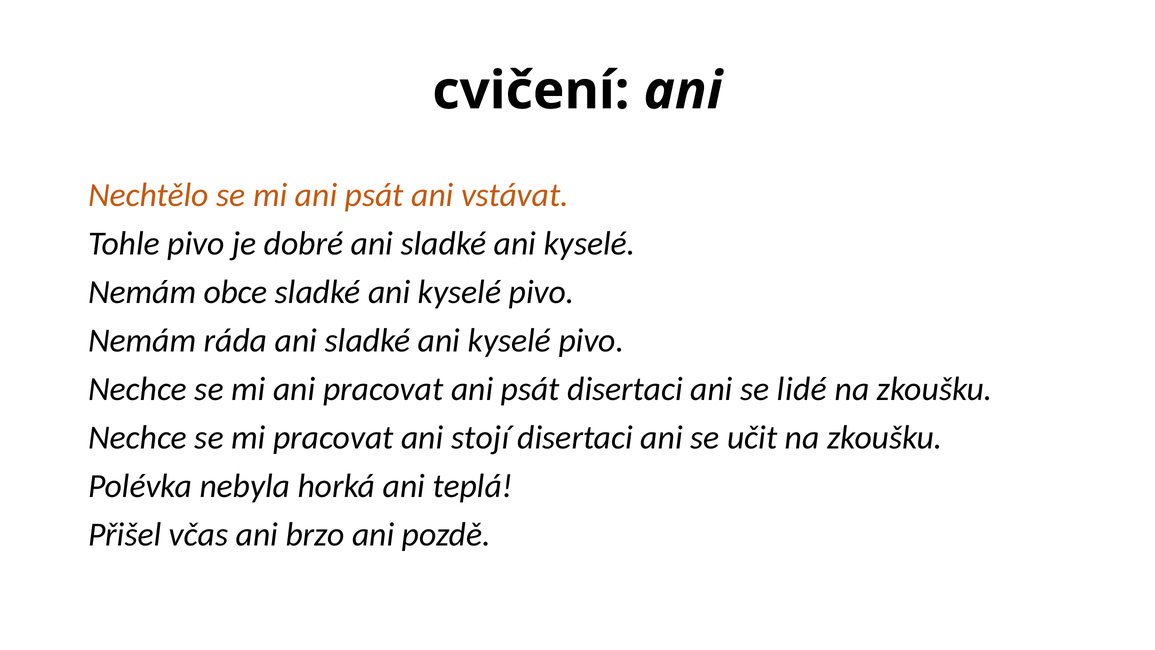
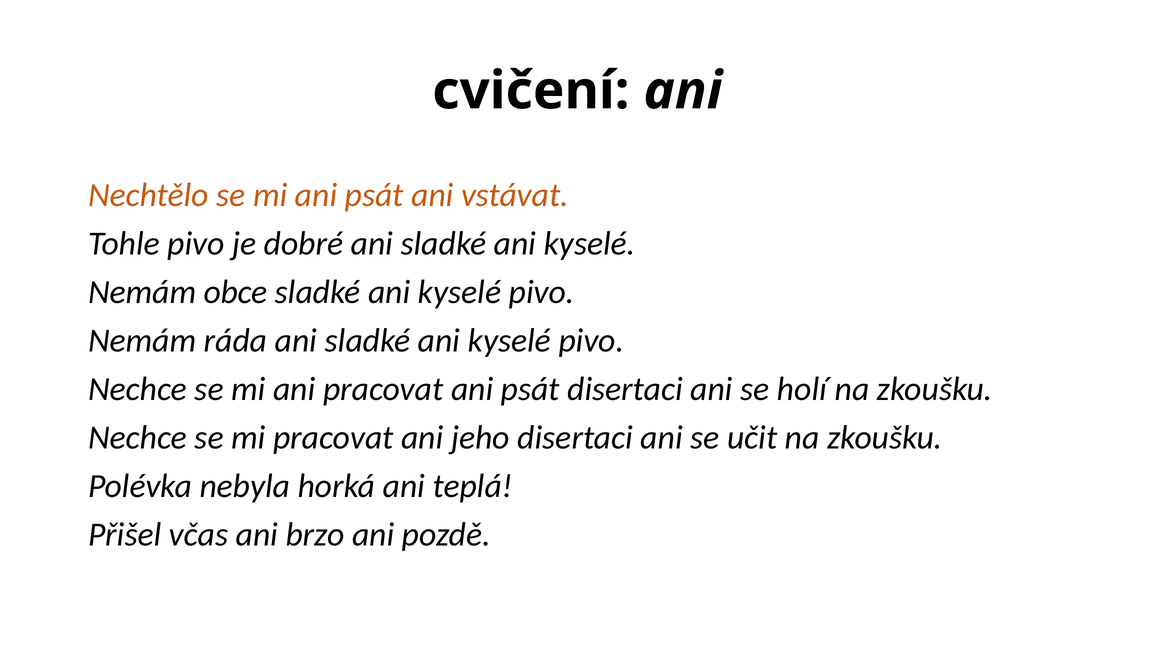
lidé: lidé -> holí (802, 389)
stojí: stojí -> jeho (480, 437)
